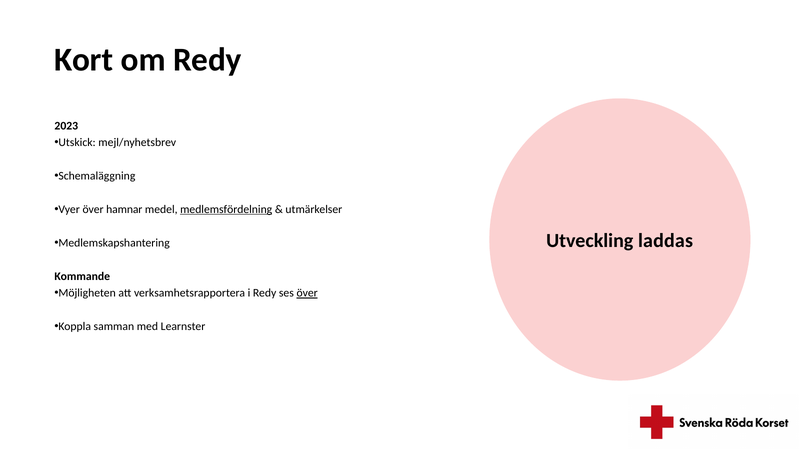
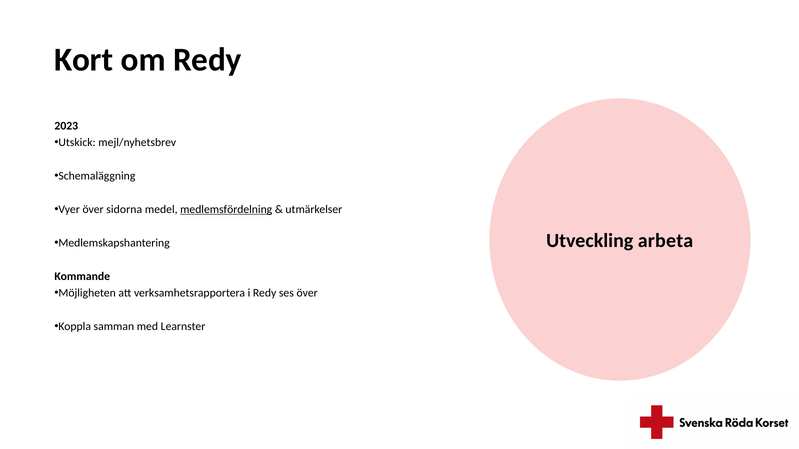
hamnar: hamnar -> sidorna (124, 210)
laddas: laddas -> arbeta (665, 241)
över underline: present -> none (307, 293)
